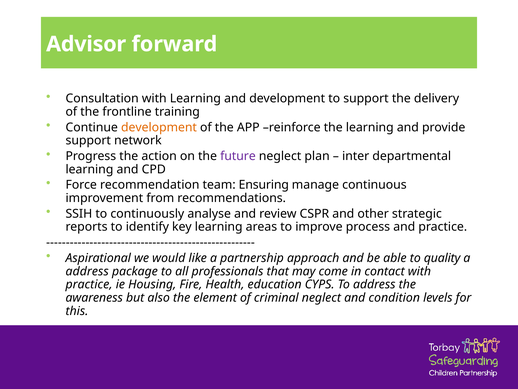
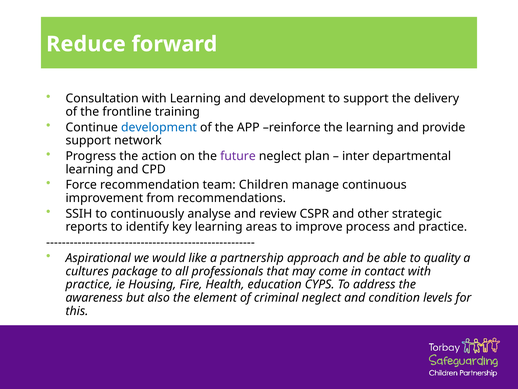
Advisor: Advisor -> Reduce (86, 44)
development colour: orange -> blue (159, 127)
Ensuring: Ensuring -> Children (264, 185)
address: address -> cultures (87, 271)
